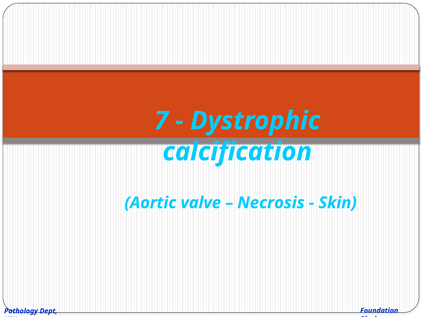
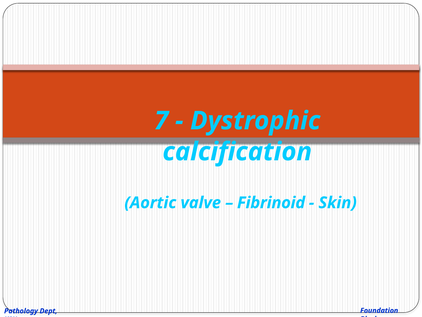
Necrosis: Necrosis -> Fibrinoid (271, 202)
